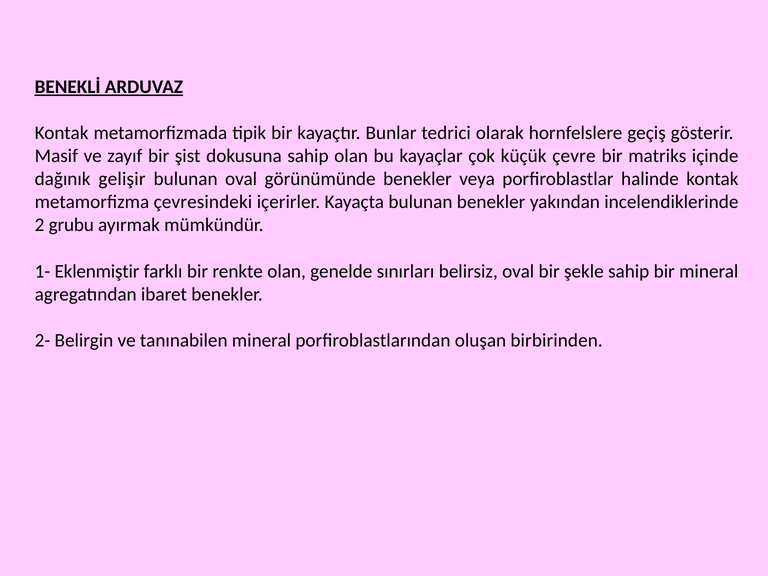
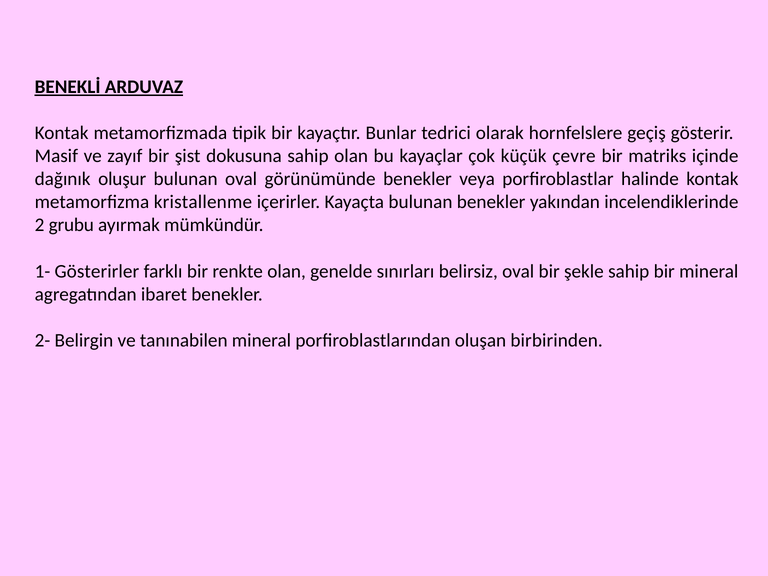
gelişir: gelişir -> oluşur (122, 179)
çevresindeki: çevresindeki -> kristallenme (203, 202)
Eklenmiştir: Eklenmiştir -> Gösterirler (97, 271)
